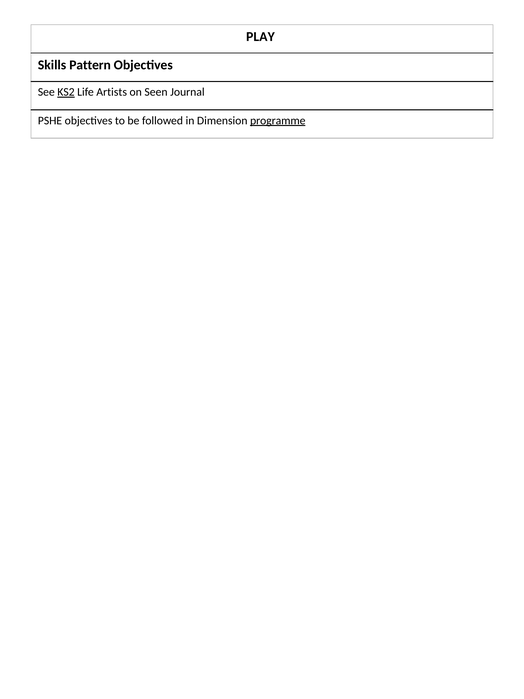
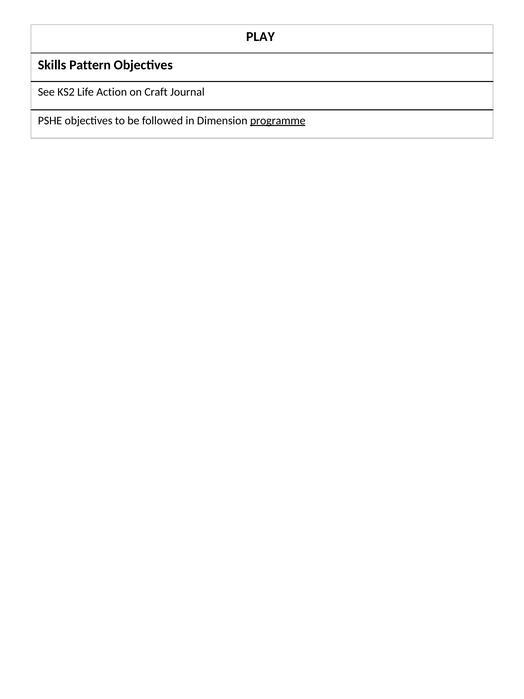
KS2 underline: present -> none (66, 92)
Artists: Artists -> Action (112, 92)
Seen: Seen -> Craft (156, 92)
